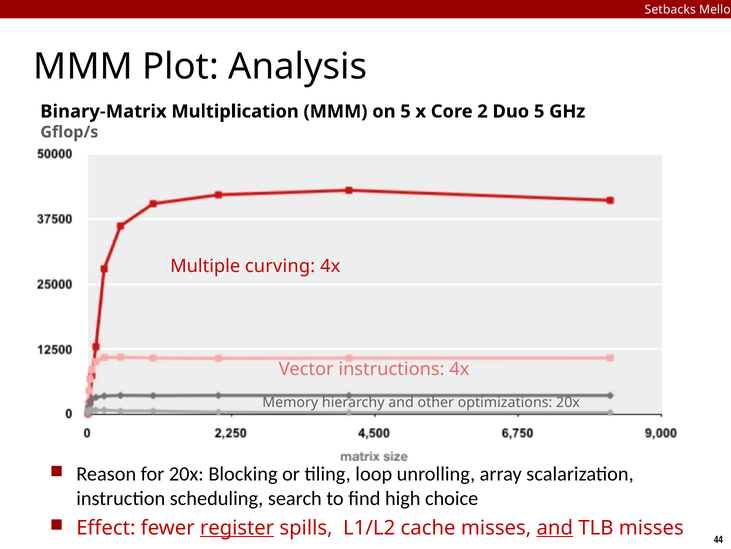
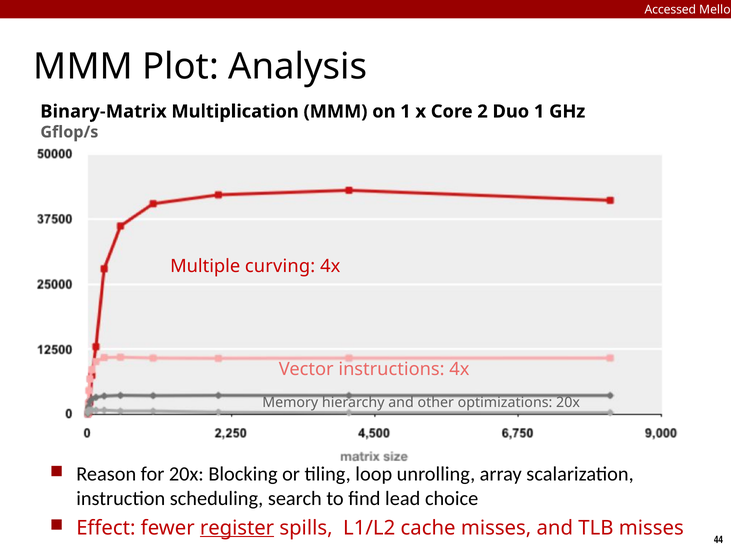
Setbacks: Setbacks -> Accessed (670, 10)
on 5: 5 -> 1 (405, 111)
Duo 5: 5 -> 1 (539, 111)
high: high -> lead (403, 498)
and underline: present -> none (555, 527)
